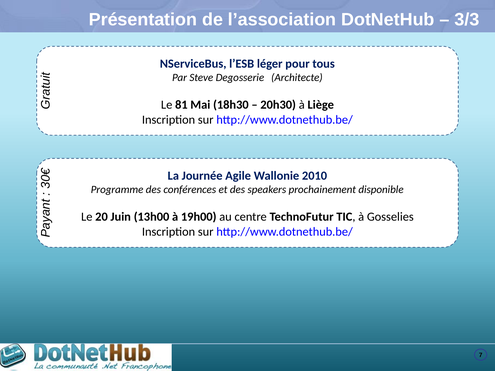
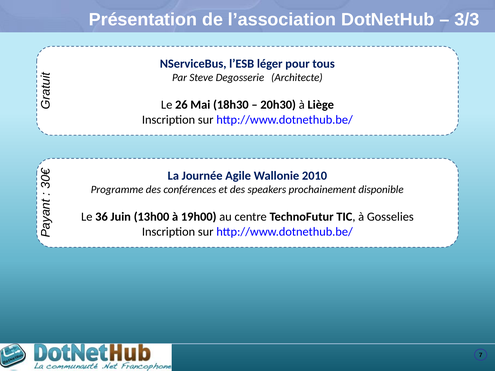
81: 81 -> 26 (181, 105)
20: 20 -> 36 (102, 217)
